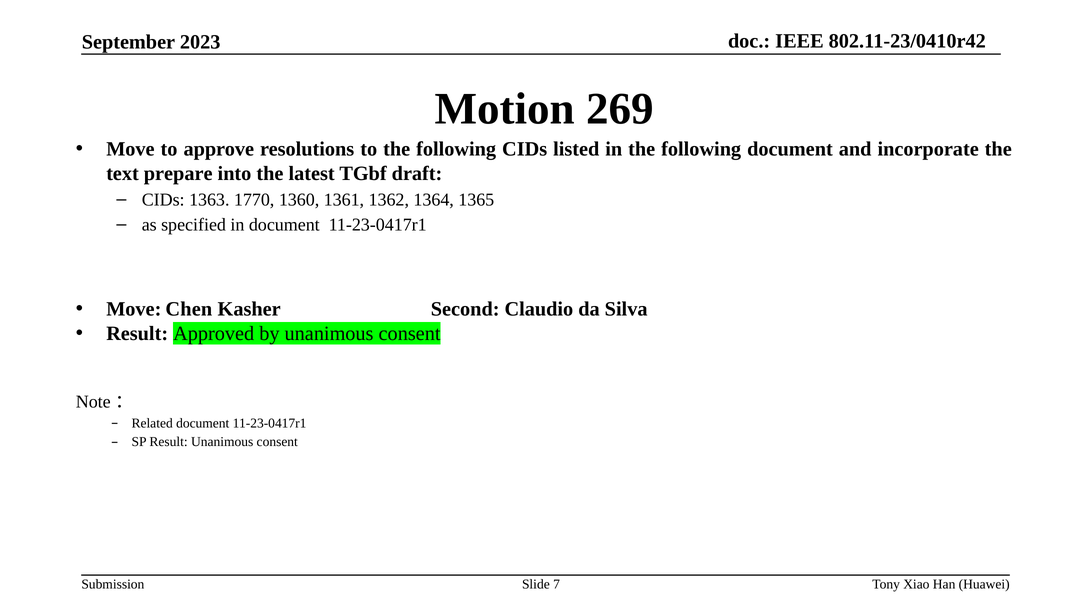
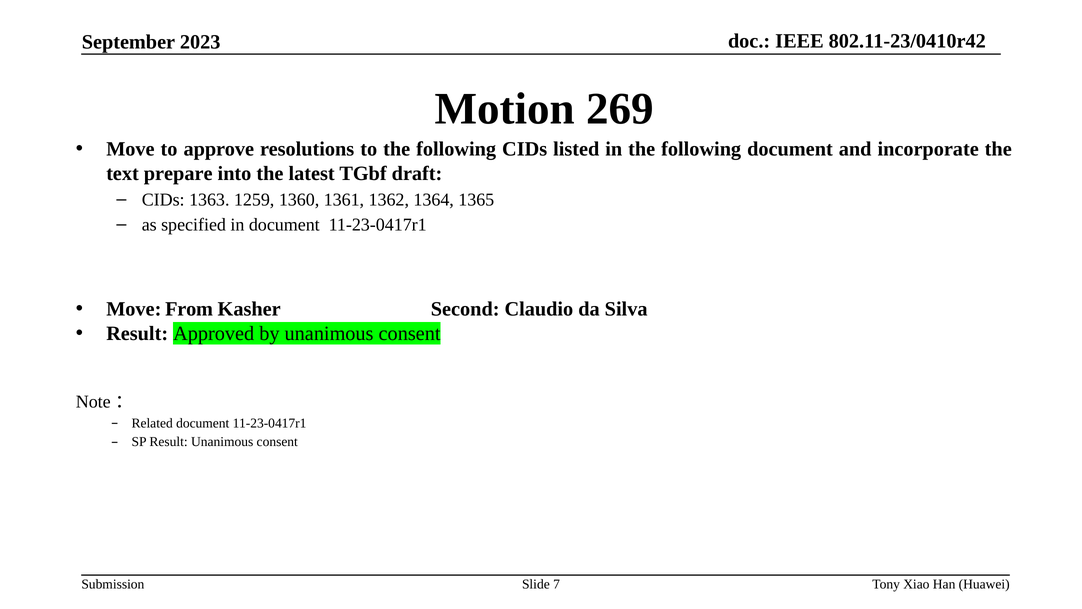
1770: 1770 -> 1259 (254, 200)
Chen: Chen -> From (189, 309)
